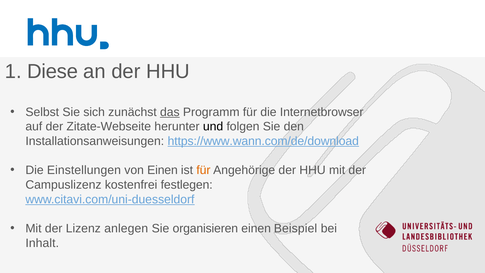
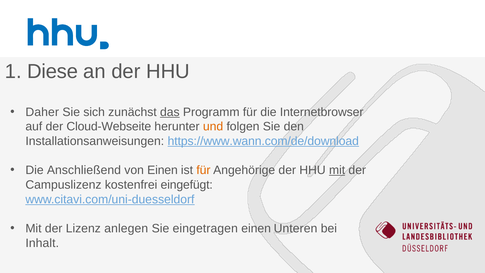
Selbst: Selbst -> Daher (42, 112)
Zitate-Webseite: Zitate-Webseite -> Cloud-Webseite (109, 126)
und colour: black -> orange (213, 126)
Einstellungen: Einstellungen -> Anschließend (84, 170)
mit underline: none -> present (337, 170)
festlegen: festlegen -> eingefügt (187, 185)
organisieren: organisieren -> eingetragen (205, 228)
Beispiel: Beispiel -> Unteren (296, 228)
